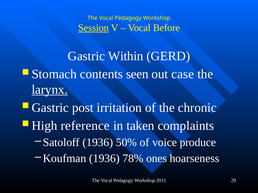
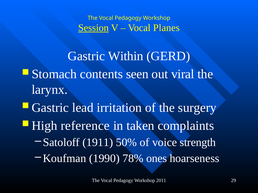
Before: Before -> Planes (166, 28)
case: case -> viral (183, 74)
larynx underline: present -> none (50, 90)
post: post -> lead (83, 108)
chronic: chronic -> surgery (197, 108)
Satoloff 1936: 1936 -> 1911 (98, 143)
produce: produce -> strength (198, 143)
Koufman 1936: 1936 -> 1990 (104, 159)
